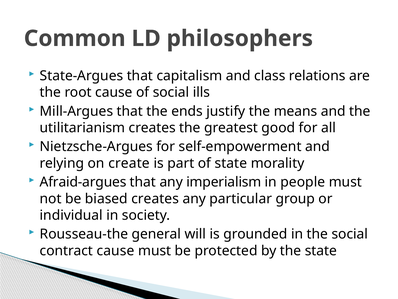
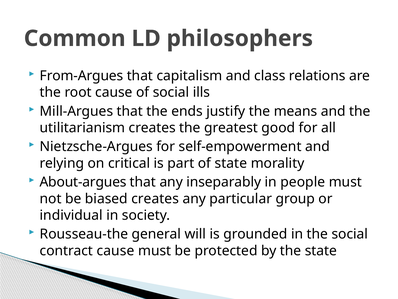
State-Argues: State-Argues -> From-Argues (82, 76)
create: create -> critical (129, 163)
Afraid-argues: Afraid-argues -> About-argues (83, 182)
imperialism: imperialism -> inseparably (224, 182)
